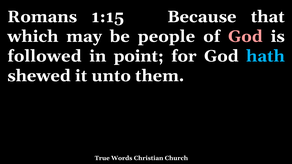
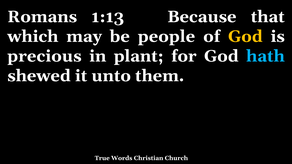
1:15: 1:15 -> 1:13 (108, 17)
God colour: pink -> yellow (245, 36)
followed: followed -> precious (44, 56)
point: point -> plant (139, 56)
